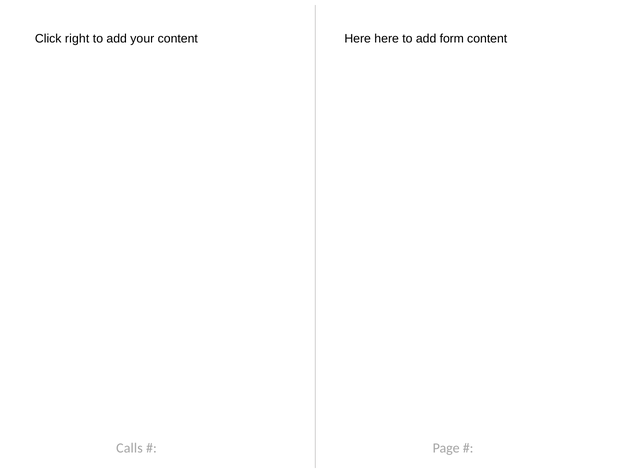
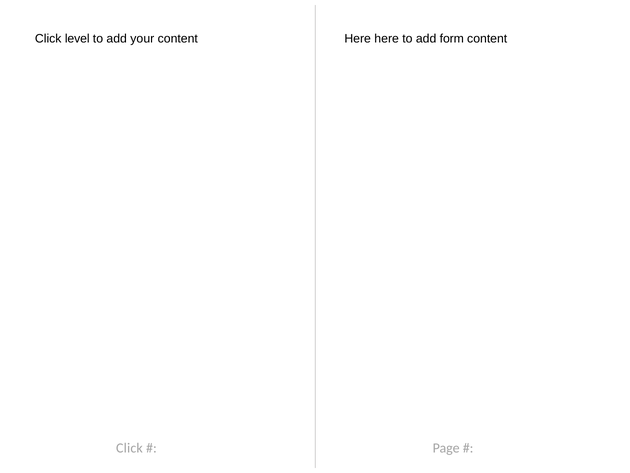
right: right -> level (77, 38)
Calls: Calls -> Click (129, 447)
